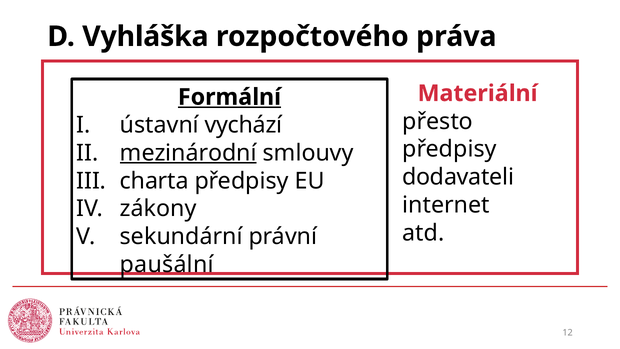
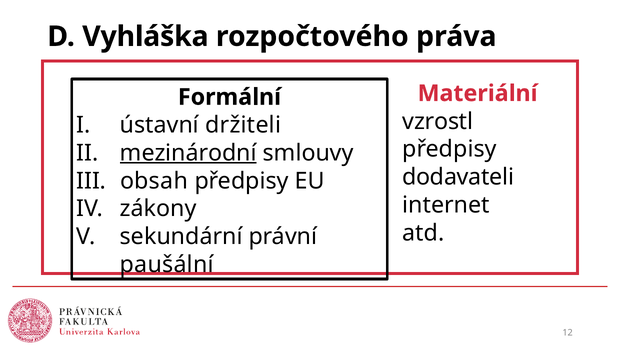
Formální underline: present -> none (229, 97)
přesto: přesto -> vzrostl (438, 121)
vychází: vychází -> držiteli (243, 125)
charta: charta -> obsah (154, 181)
